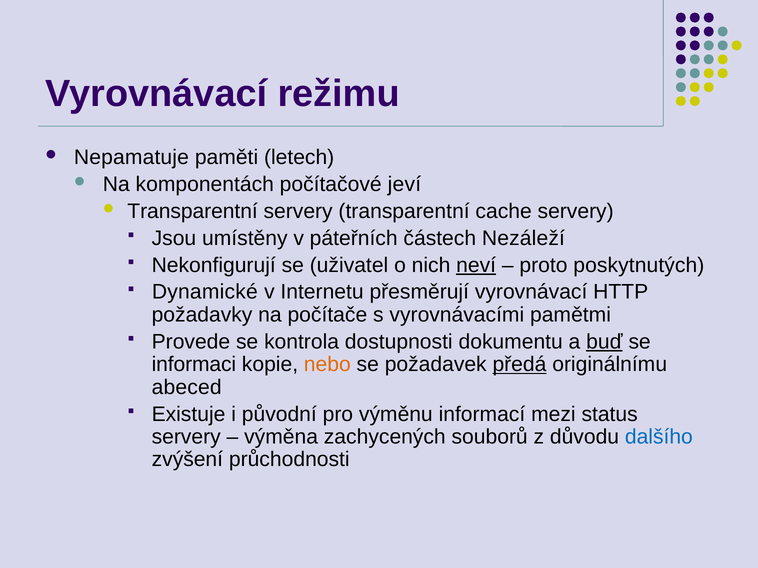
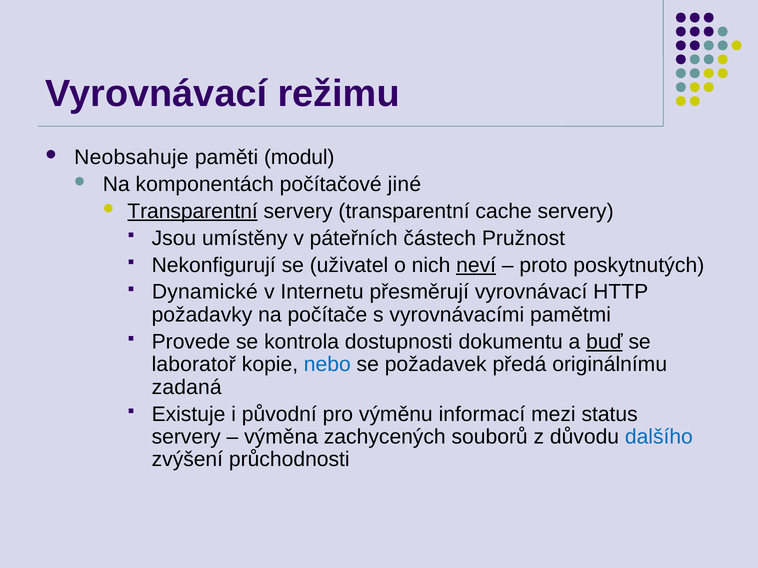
Nepamatuje: Nepamatuje -> Neobsahuje (131, 158)
letech: letech -> modul (299, 158)
jeví: jeví -> jiné (404, 185)
Transparentní underline: none -> present (193, 211)
Nezáleží: Nezáleží -> Pružnost (523, 238)
informaci: informaci -> laboratoř (194, 365)
nebo colour: orange -> blue (327, 365)
předá underline: present -> none (519, 365)
abeced: abeced -> zadaná (187, 387)
